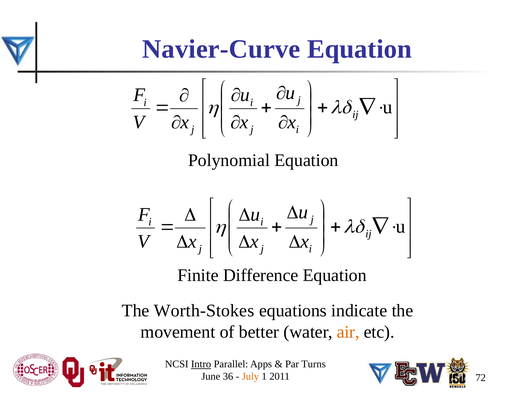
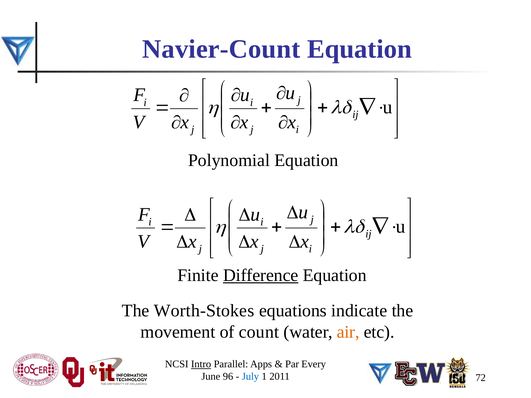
Navier-Curve: Navier-Curve -> Navier-Count (221, 49)
Difference underline: none -> present (261, 276)
better: better -> count (259, 332)
Turns: Turns -> Every (314, 364)
36: 36 -> 96 (228, 377)
July colour: orange -> blue (250, 377)
